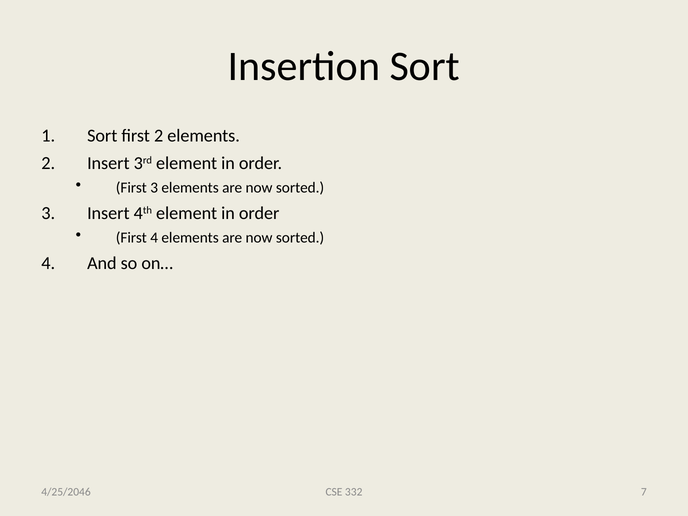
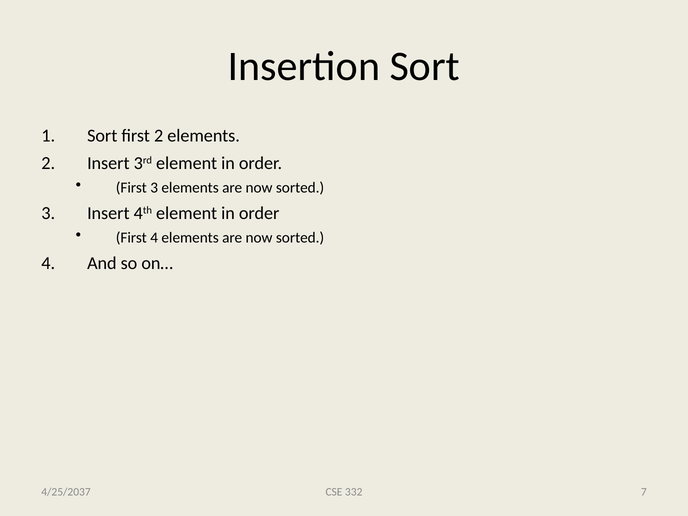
4/25/2046: 4/25/2046 -> 4/25/2037 (66, 492)
